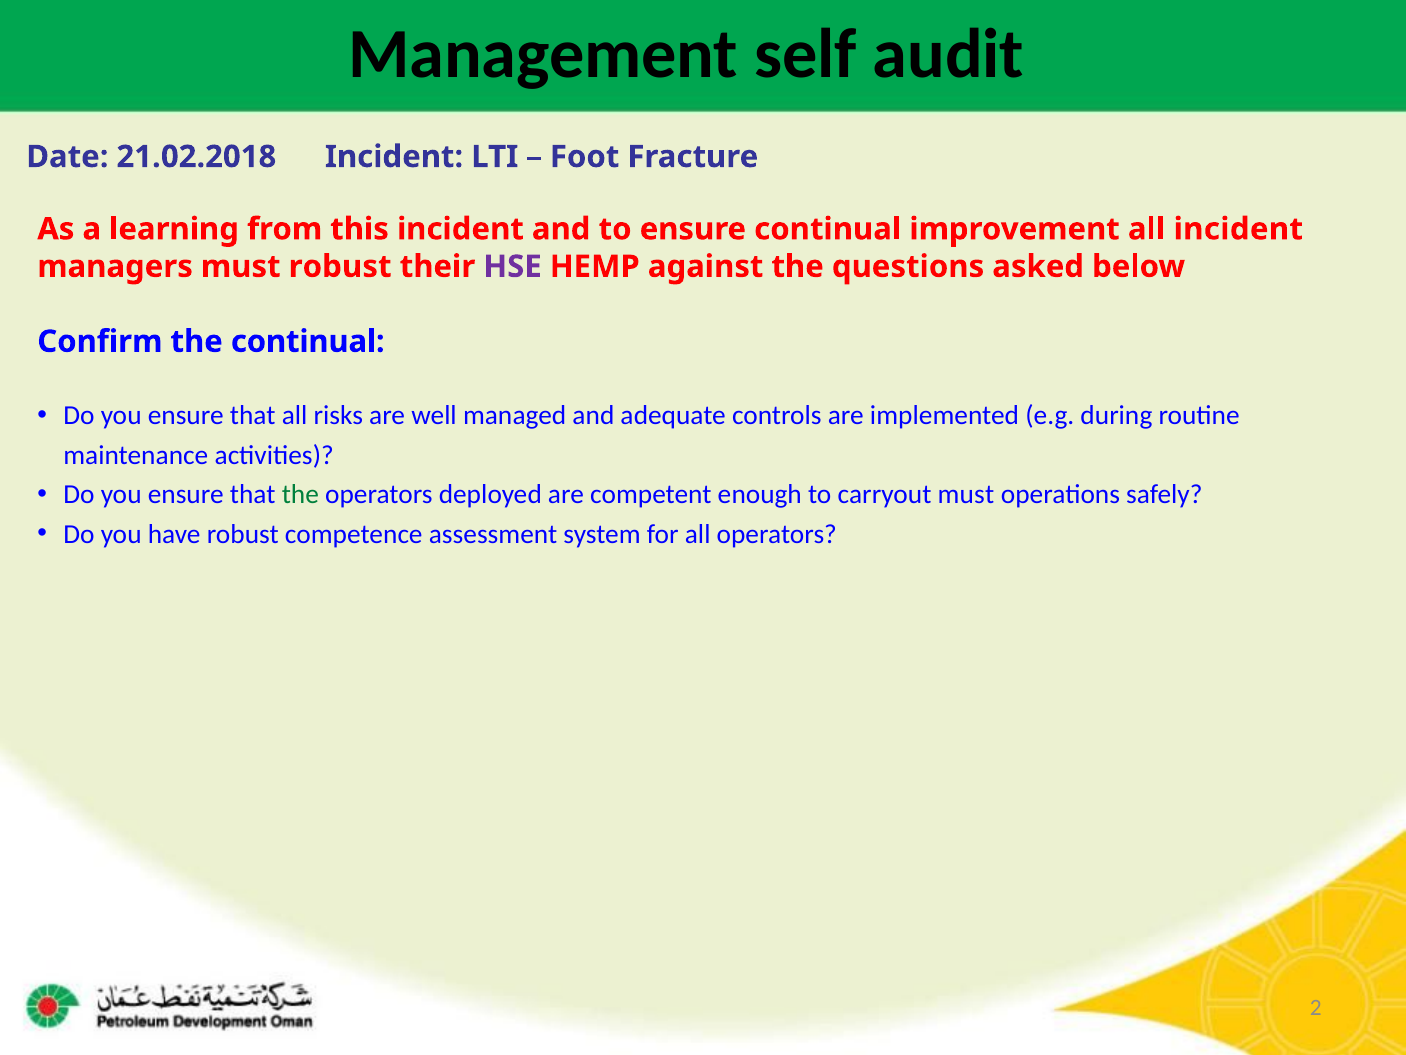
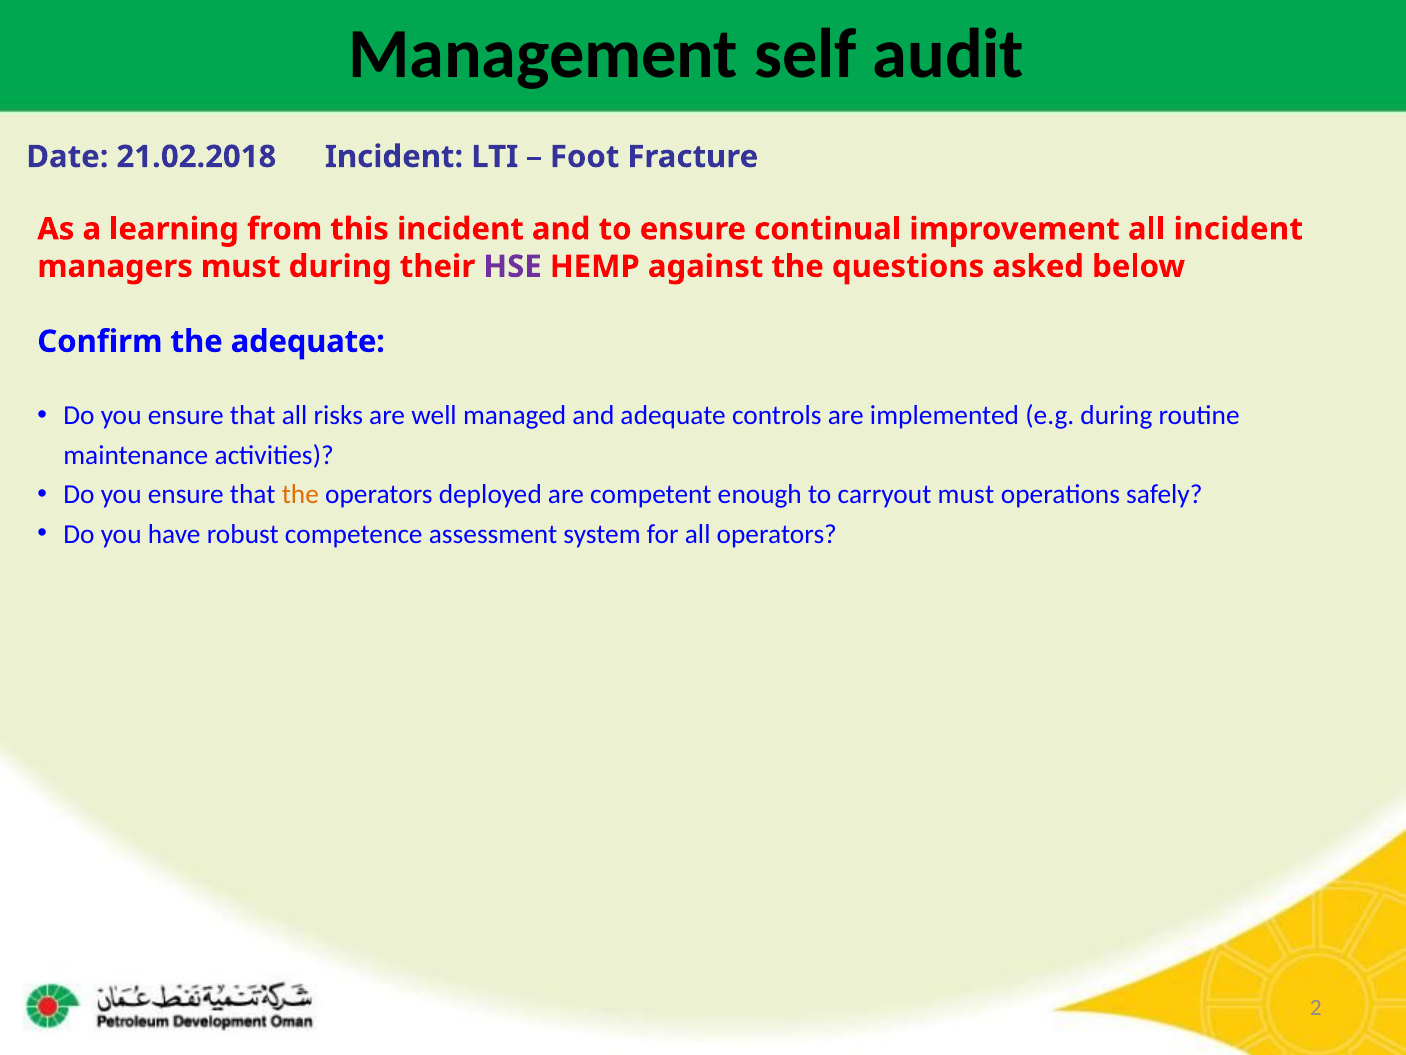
must robust: robust -> during (340, 266)
the continual: continual -> adequate (308, 341)
the colour: green -> orange (300, 494)
